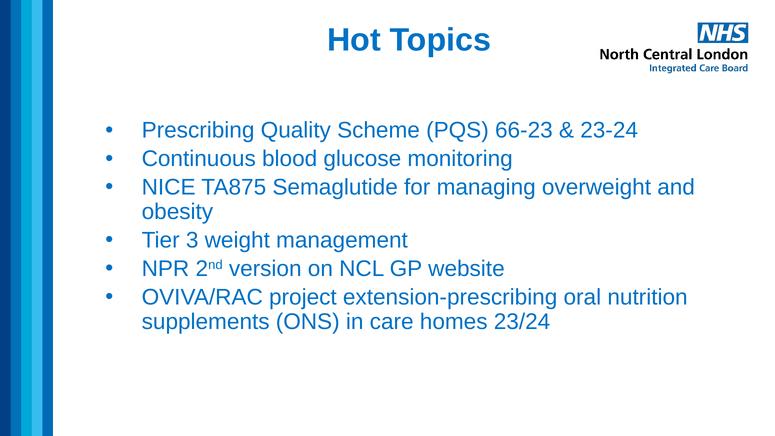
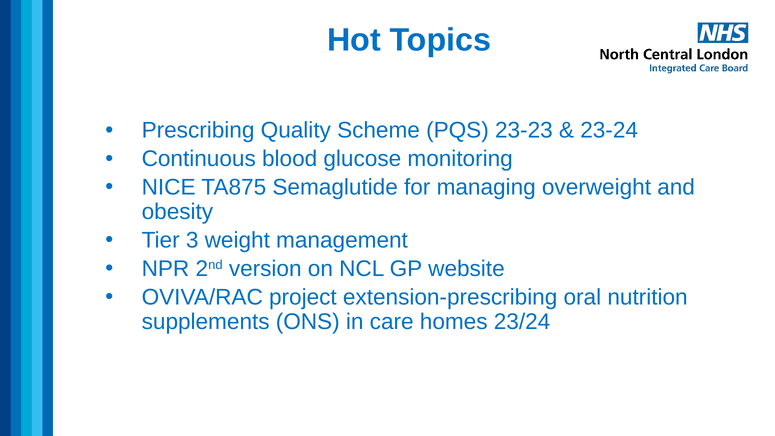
66-23: 66-23 -> 23-23 (524, 130)
